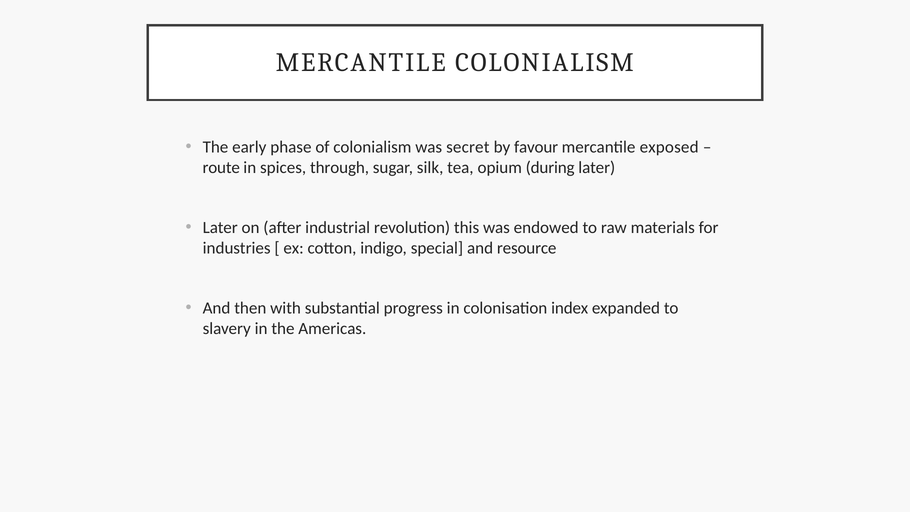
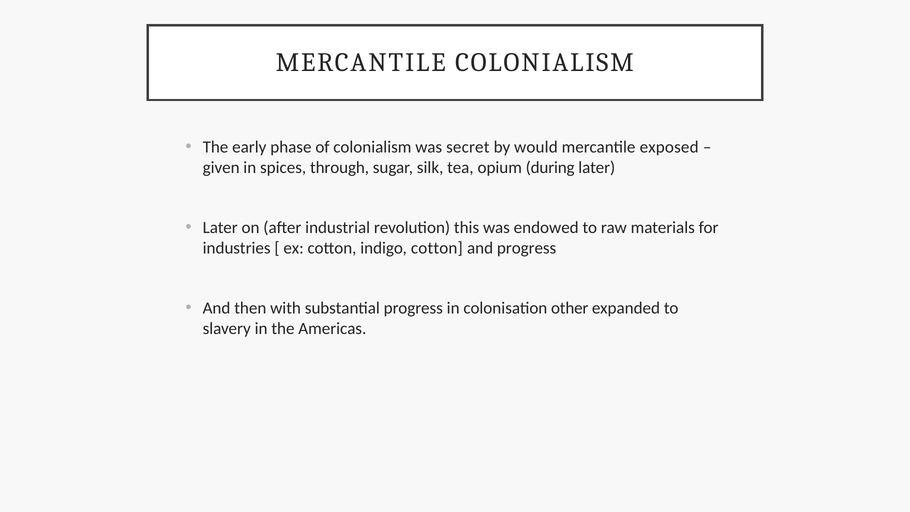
favour: favour -> would (536, 147)
route: route -> given (221, 168)
indigo special: special -> cotton (437, 248)
and resource: resource -> progress (527, 248)
index: index -> other (570, 308)
